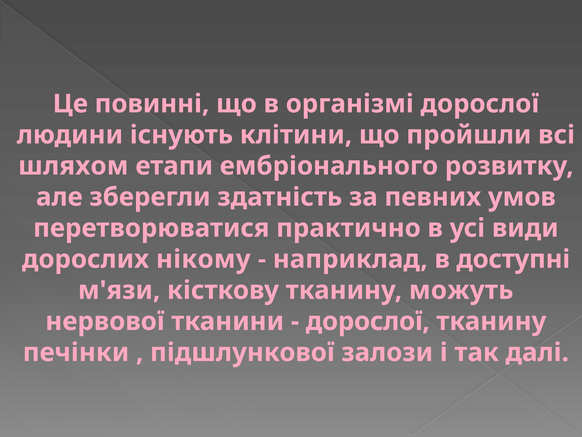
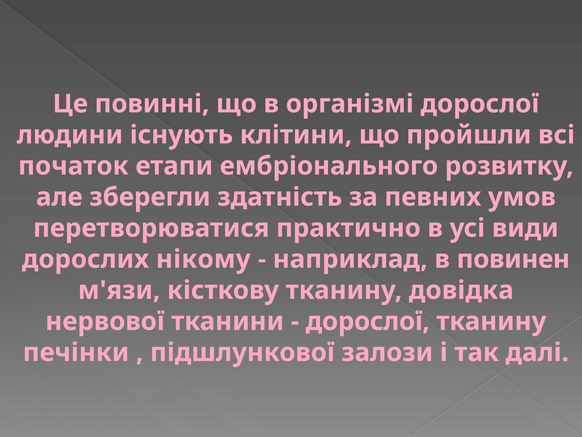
шляхом: шляхом -> початок (73, 166)
доступні: доступні -> повинен (513, 259)
можуть: можуть -> довідка (461, 290)
